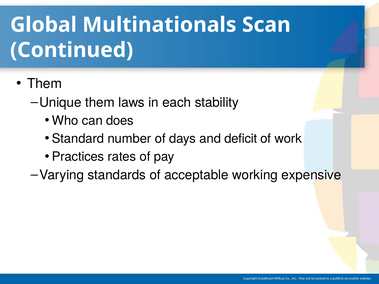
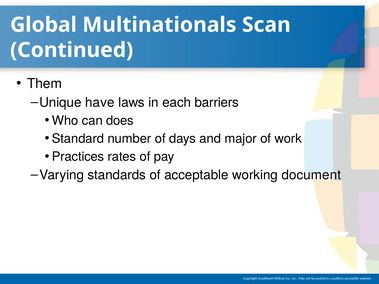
Unique them: them -> have (100, 102)
stability: stability -> barriers (217, 102)
deficit: deficit -> major (241, 139)
expensive: expensive -> document (311, 175)
